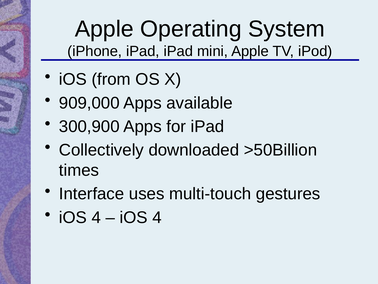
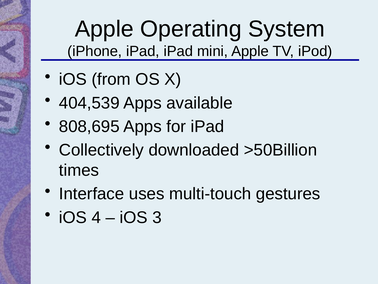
909,000: 909,000 -> 404,539 (89, 103)
300,900: 300,900 -> 808,695 (89, 126)
4: 4 -> 3 (157, 217)
